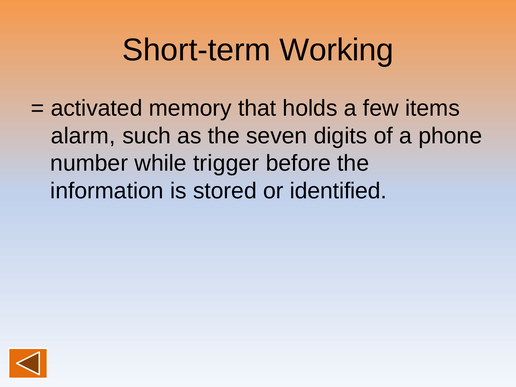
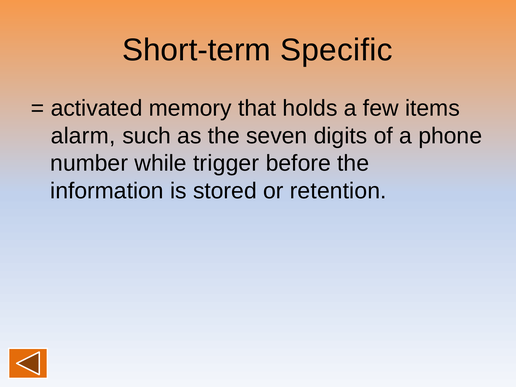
Working: Working -> Specific (336, 50)
identified: identified -> retention (338, 191)
